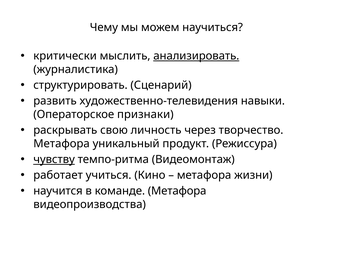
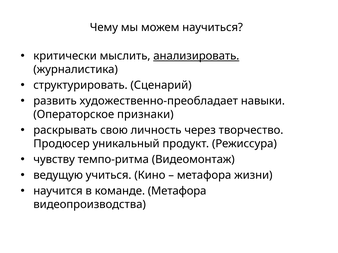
художественно-телевидения: художественно-телевидения -> художественно-преобладает (159, 101)
Метафора: Метафора -> Продюсер (62, 144)
чувству underline: present -> none (54, 160)
работает: работает -> ведущую (58, 176)
